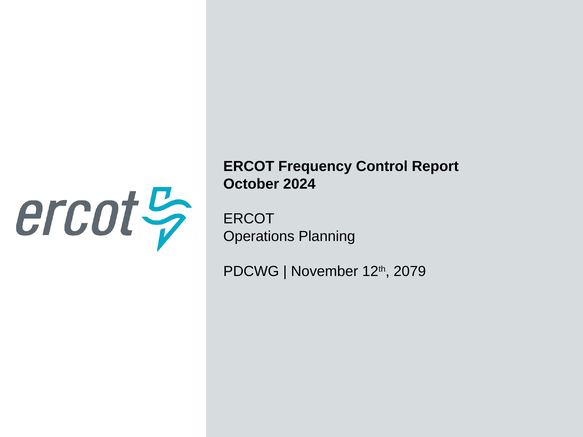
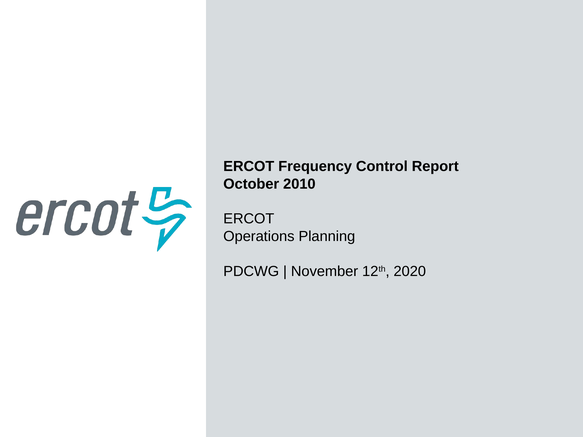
2024: 2024 -> 2010 (299, 184)
2079: 2079 -> 2020 (410, 271)
